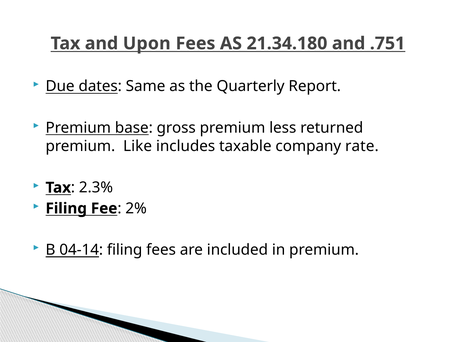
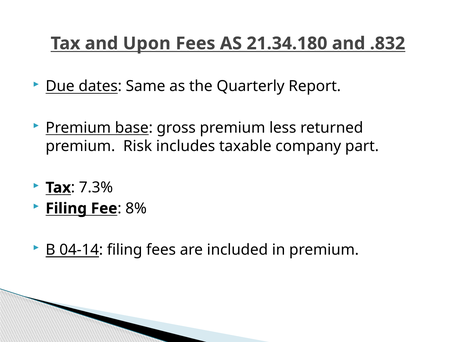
.751: .751 -> .832 (387, 43)
Like: Like -> Risk (138, 146)
rate: rate -> part (362, 146)
2.3%: 2.3% -> 7.3% (96, 188)
2%: 2% -> 8% (136, 208)
